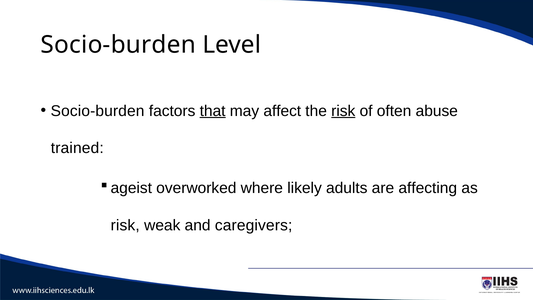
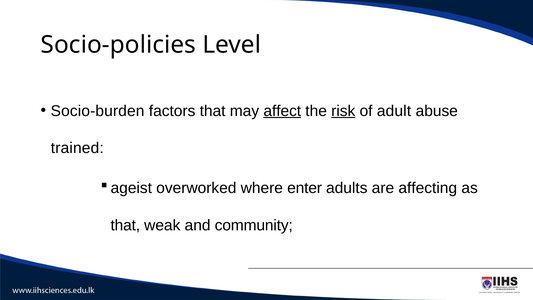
Socio-burden: Socio-burden -> Socio-policies (118, 45)
that underline: present -> none (213, 111)
affect underline: none -> present (282, 111)
often: often -> adult (394, 111)
likely: likely -> enter (305, 188)
risk: risk -> that (125, 225)
caregivers: caregivers -> community (254, 225)
